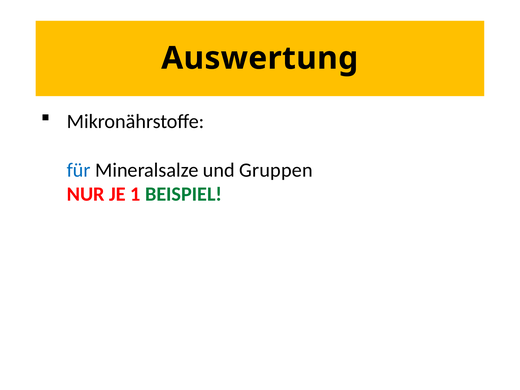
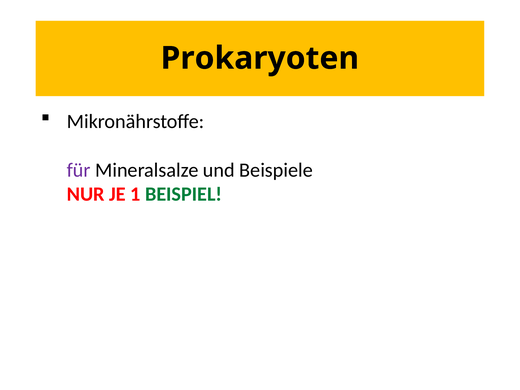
Auswertung: Auswertung -> Prokaryoten (260, 58)
für colour: blue -> purple (79, 170)
Gruppen: Gruppen -> Beispiele (276, 170)
